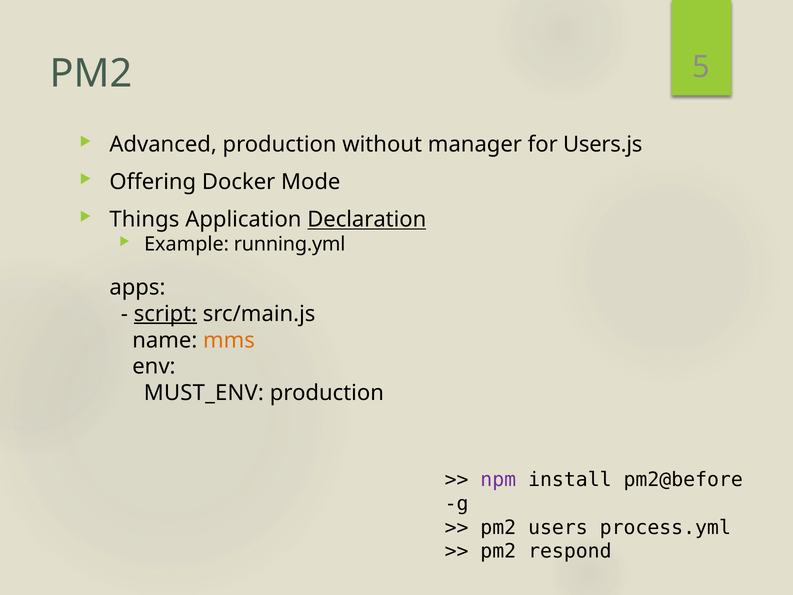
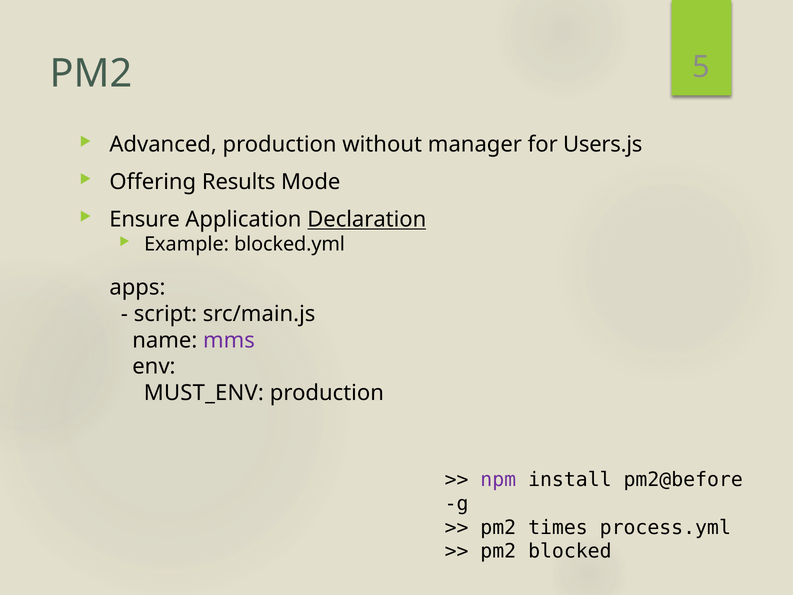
Docker: Docker -> Results (239, 182)
Things: Things -> Ensure (145, 219)
running.yml: running.yml -> blocked.yml (290, 244)
script underline: present -> none (165, 314)
mms colour: orange -> purple (229, 340)
users: users -> times (558, 527)
respond: respond -> blocked (570, 551)
